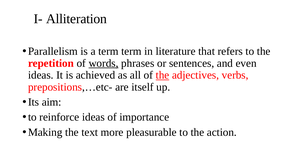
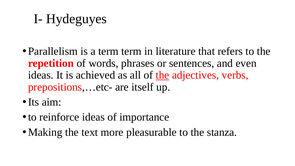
Alliteration: Alliteration -> Hydeguyes (76, 19)
words underline: present -> none (104, 63)
action: action -> stanza (222, 132)
